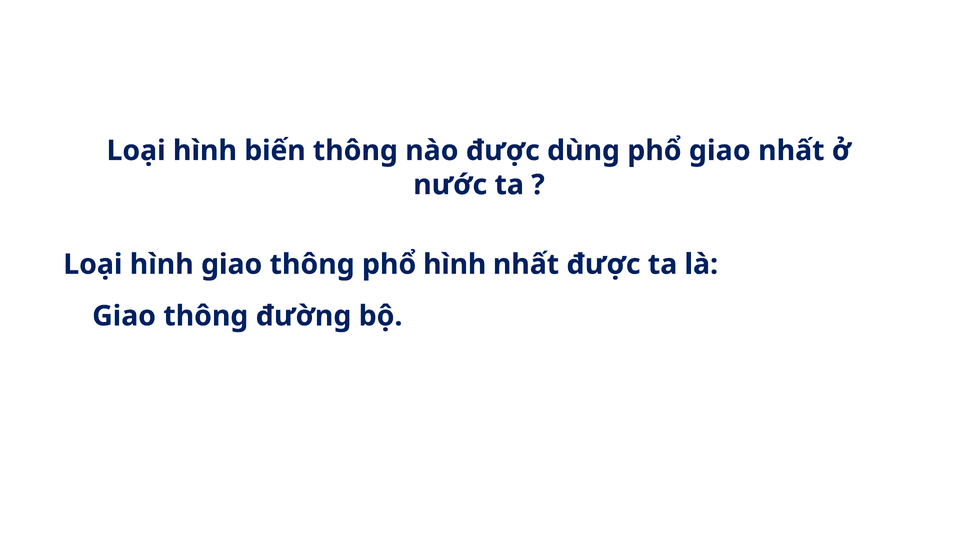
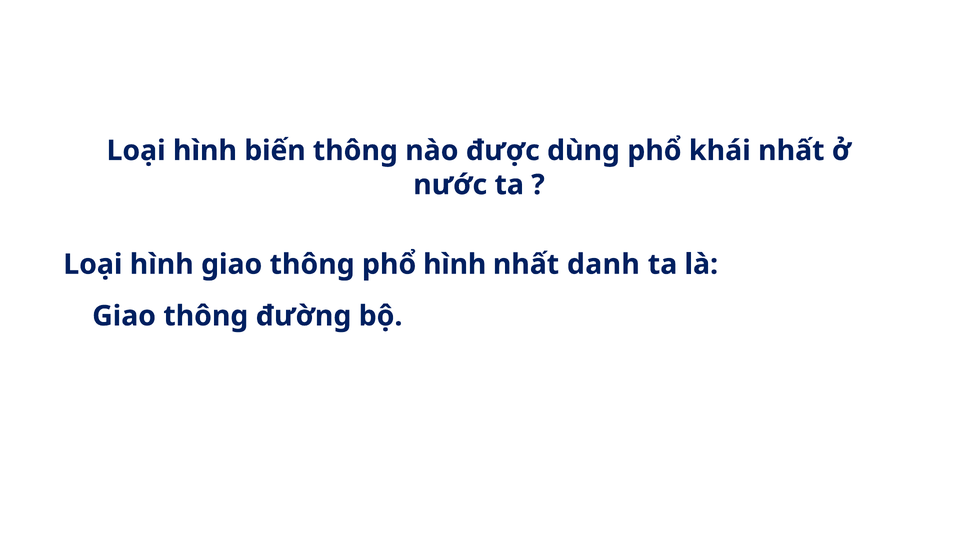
phổ giao: giao -> khái (720, 151)
nhất được: được -> danh (603, 264)
